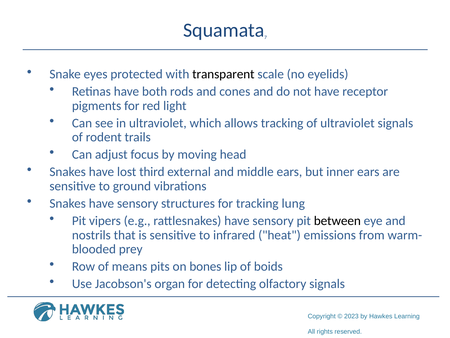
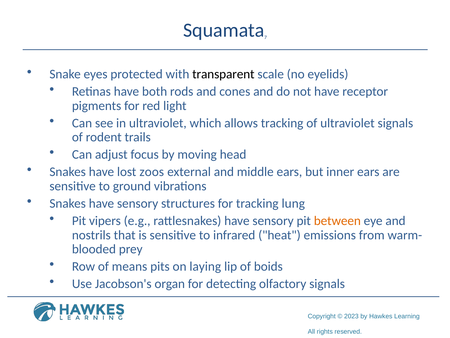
third: third -> zoos (152, 172)
between colour: black -> orange (337, 220)
bones: bones -> laying (205, 266)
